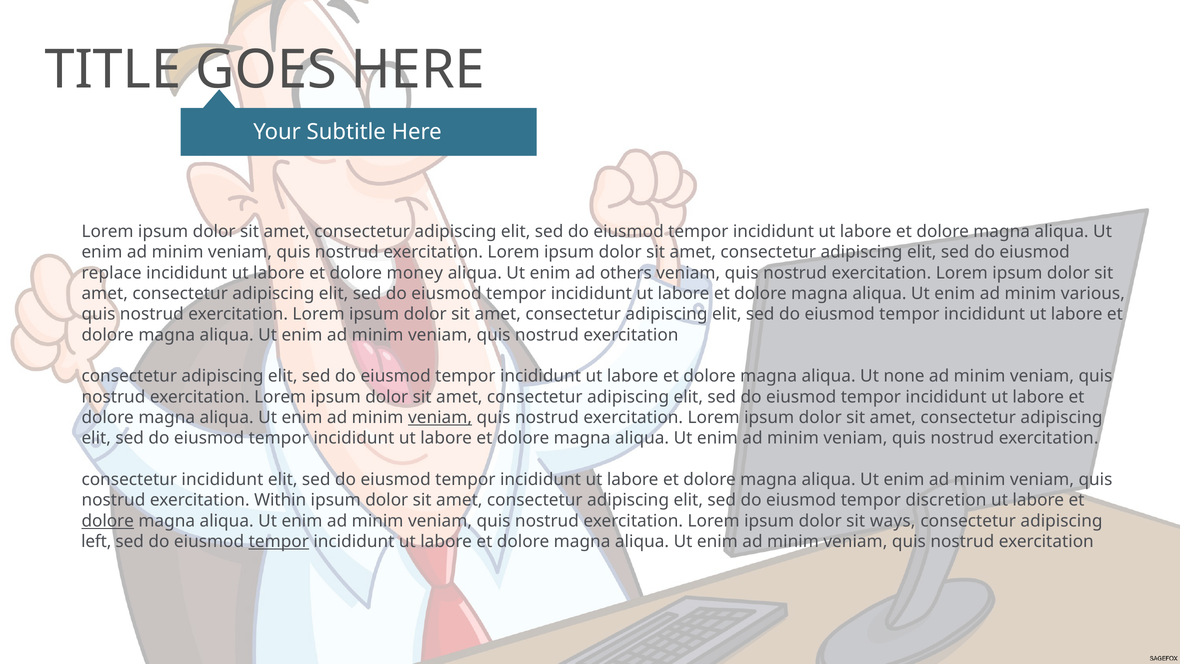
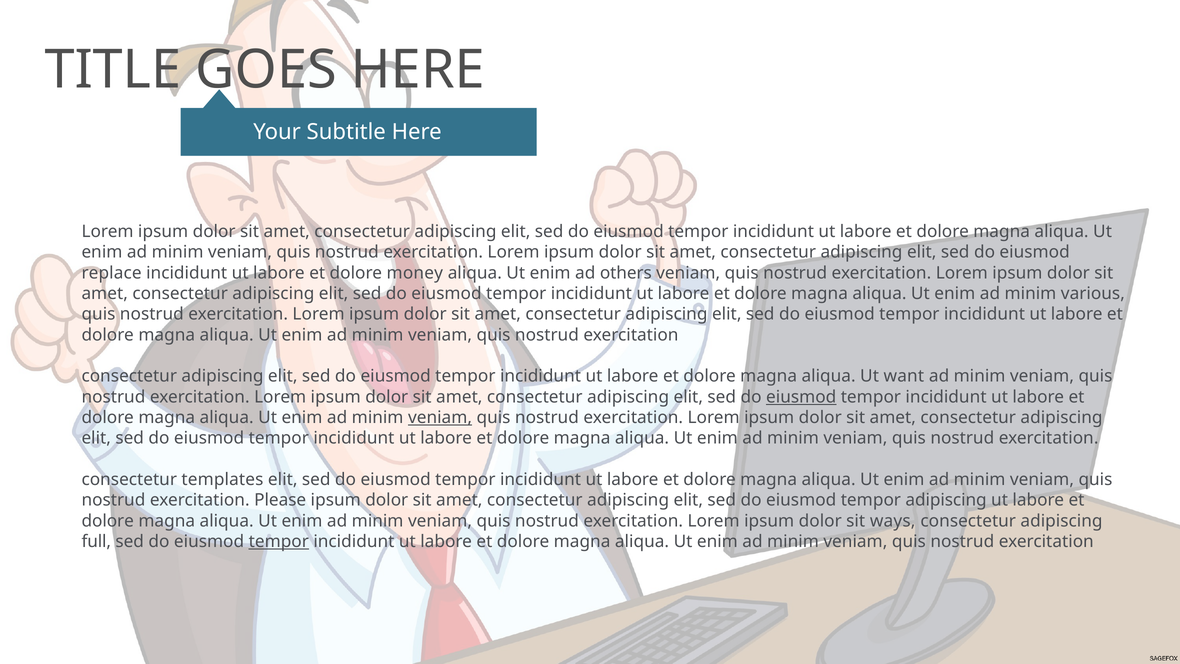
none: none -> want (904, 376)
eiusmod underline: none -> present (801, 397)
consectetur incididunt: incididunt -> templates (222, 479)
Within: Within -> Please (280, 500)
tempor discretion: discretion -> adipiscing (946, 500)
dolore underline: present -> none (108, 521)
left: left -> full (96, 541)
